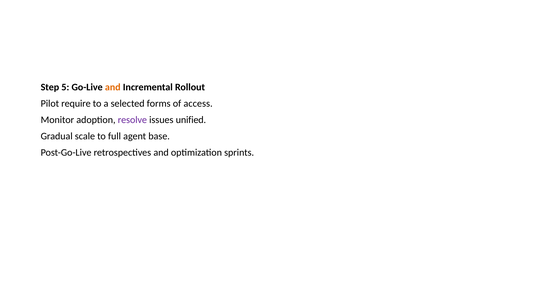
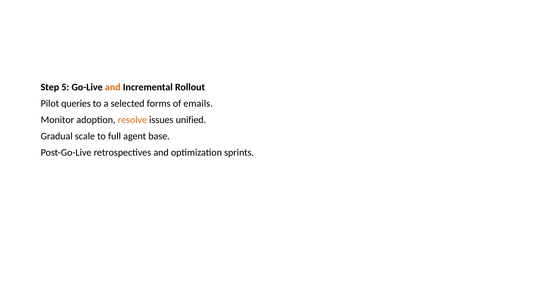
require: require -> queries (76, 104)
access: access -> emails (198, 104)
resolve colour: purple -> orange (132, 120)
